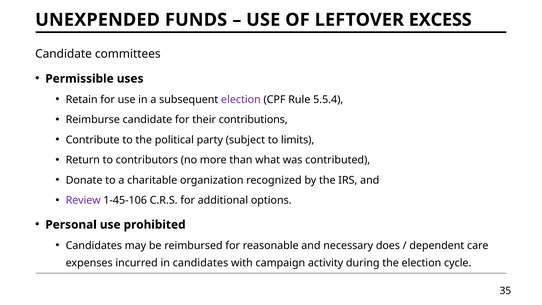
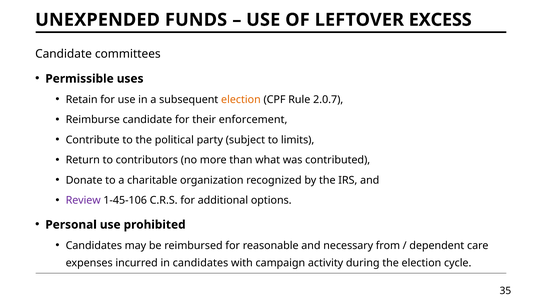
election colour: purple -> orange (241, 99)
5.5.4: 5.5.4 -> 2.0.7 (328, 99)
contributions: contributions -> enforcement (253, 120)
does: does -> from (388, 245)
